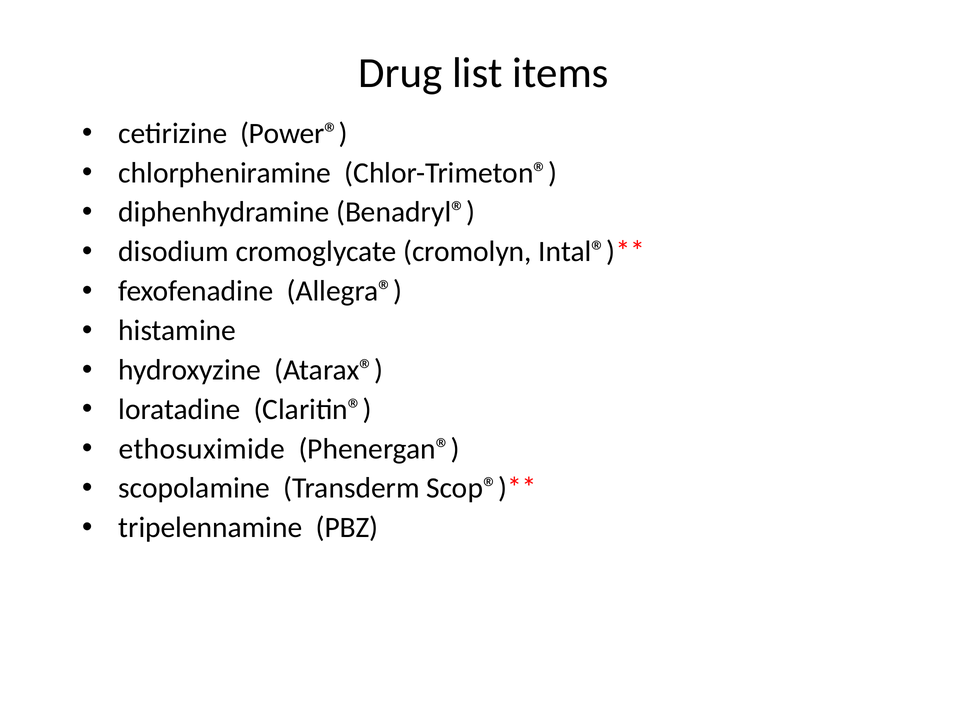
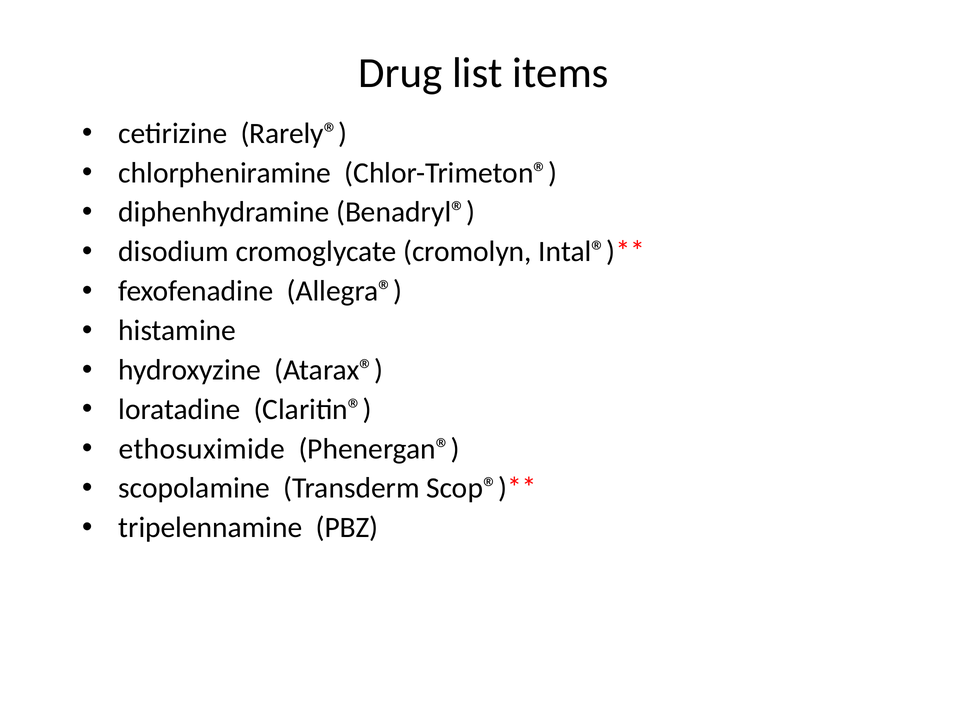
Power®: Power® -> Rarely® (294, 133)
